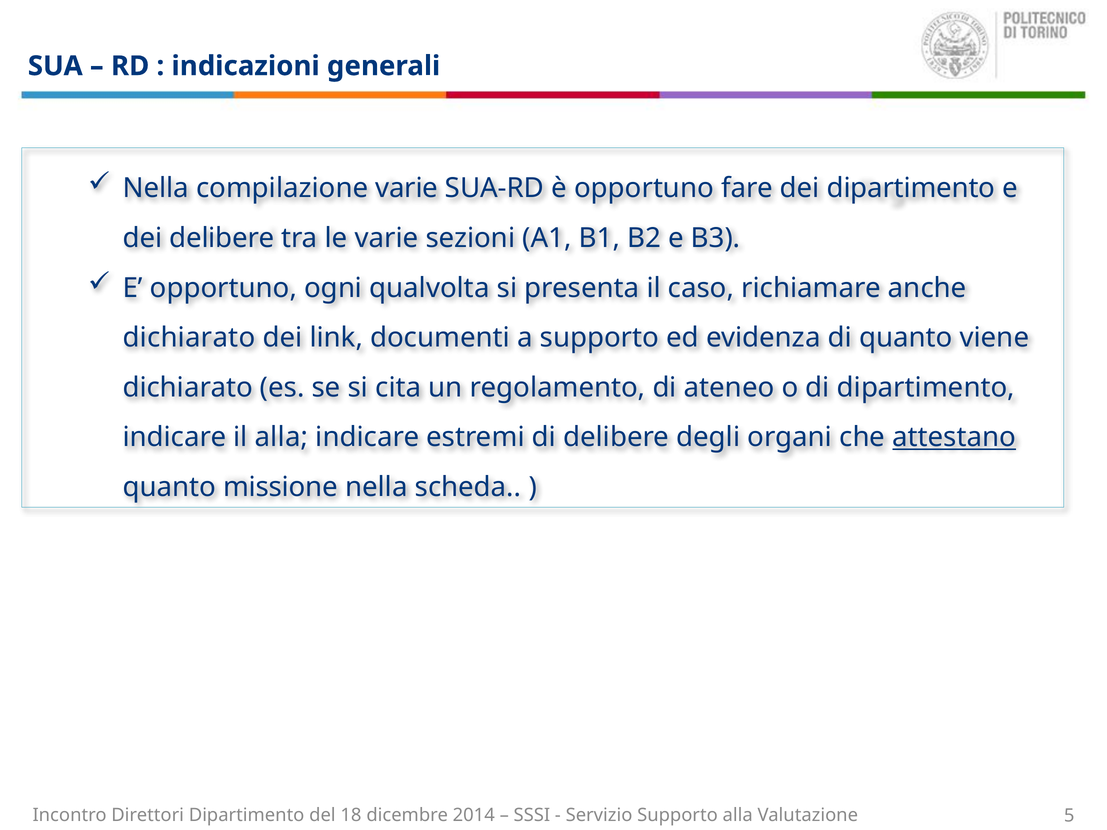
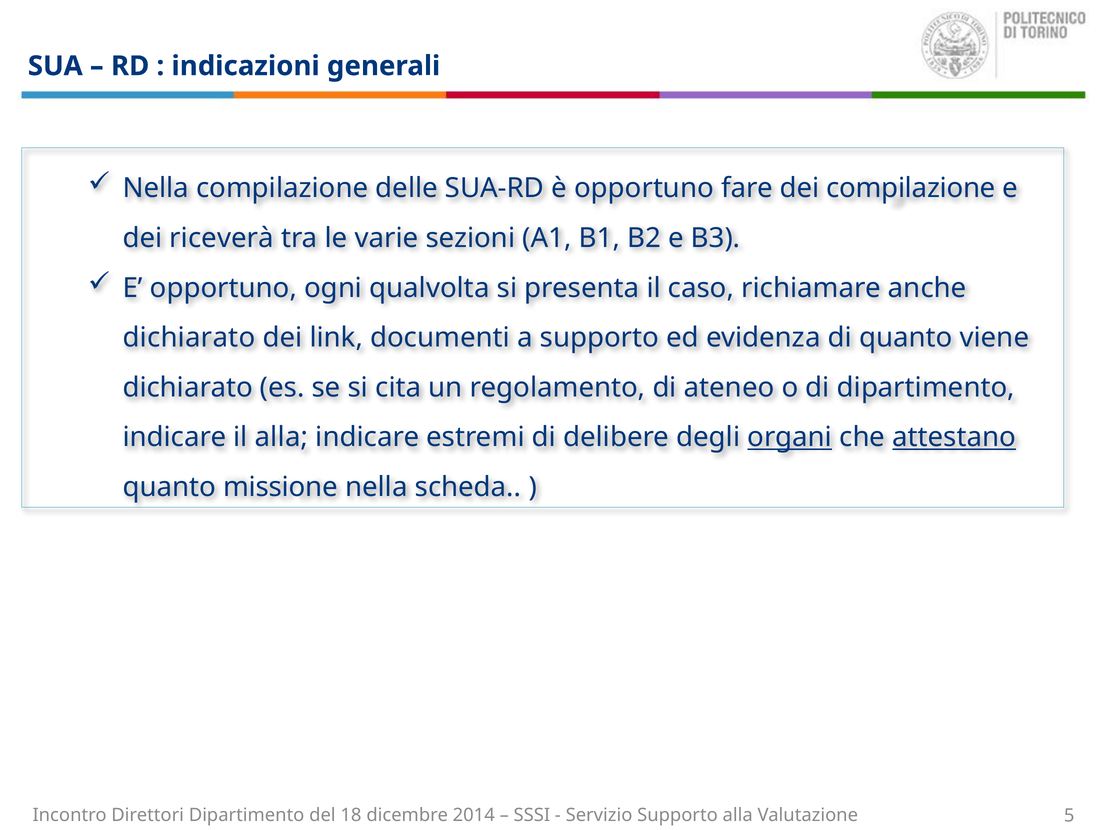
compilazione varie: varie -> delle (407, 188)
dei dipartimento: dipartimento -> compilazione (911, 188)
dei delibere: delibere -> riceverà (222, 238)
organi underline: none -> present (790, 437)
